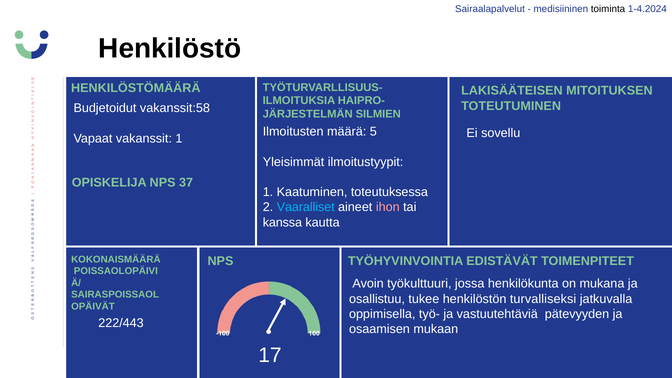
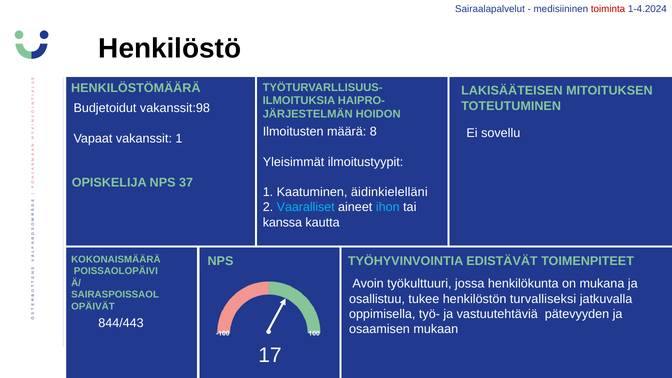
toiminta colour: black -> red (608, 9)
vakanssit:58: vakanssit:58 -> vakanssit:98 (175, 108)
SILMIEN: SILMIEN -> HOIDON (378, 114)
5: 5 -> 8 (373, 132)
toteutuksessa: toteutuksessa -> äidinkielelläni (389, 192)
ihon colour: pink -> light blue (388, 207)
222/443: 222/443 -> 844/443 (121, 323)
